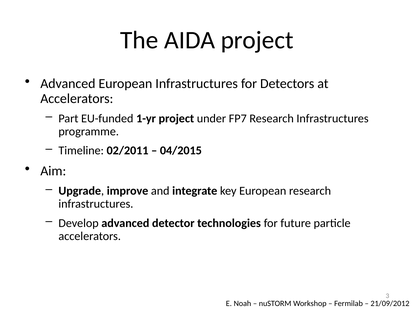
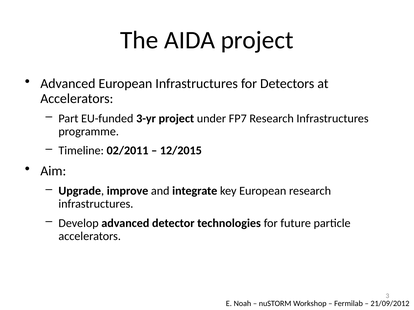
1-yr: 1-yr -> 3-yr (146, 119)
04/2015: 04/2015 -> 12/2015 (181, 151)
